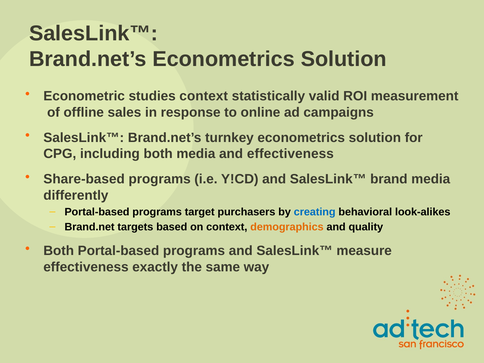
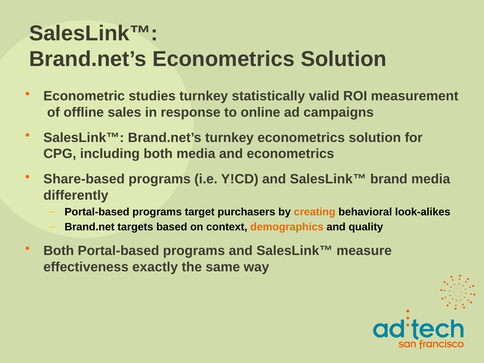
studies context: context -> turnkey (204, 96)
and effectiveness: effectiveness -> econometrics (290, 154)
creating colour: blue -> orange (315, 212)
